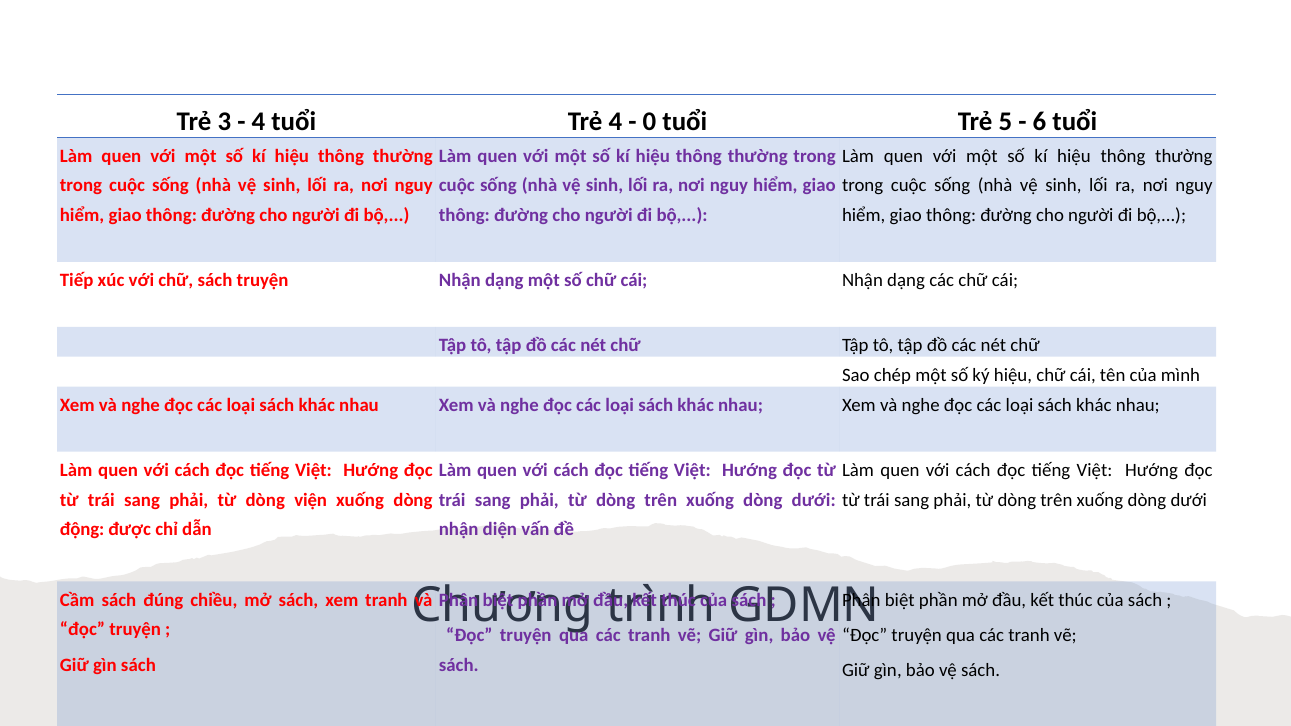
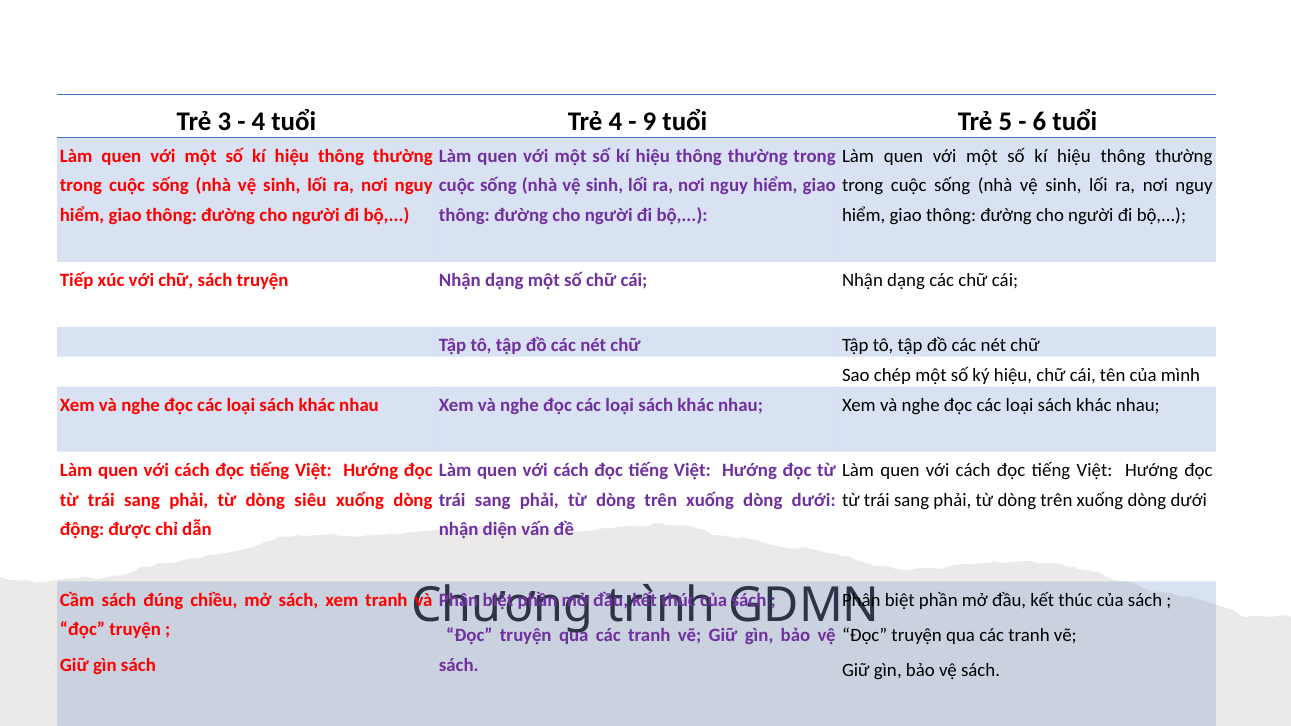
0: 0 -> 9 (649, 121)
viện: viện -> siêu (310, 500)
